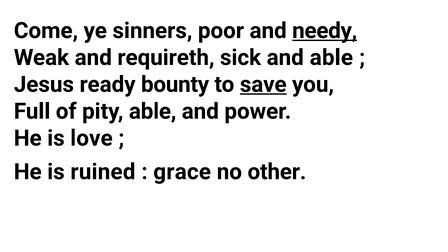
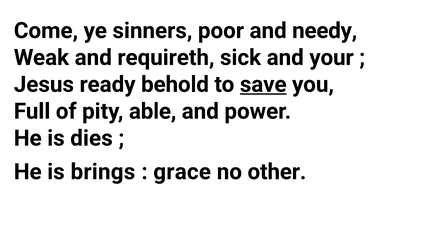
needy underline: present -> none (325, 31)
and able: able -> your (332, 58)
bounty: bounty -> behold (175, 84)
love: love -> dies (92, 138)
ruined: ruined -> brings (103, 172)
